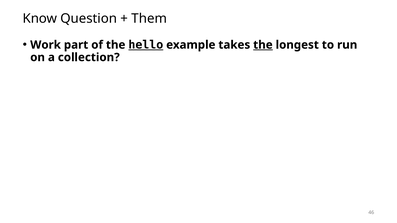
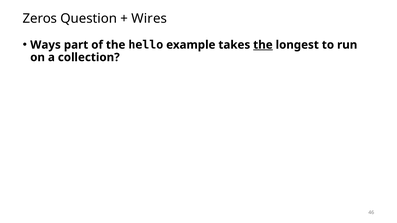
Know: Know -> Zeros (40, 19)
Them: Them -> Wires (149, 19)
Work: Work -> Ways (46, 45)
hello underline: present -> none (146, 45)
